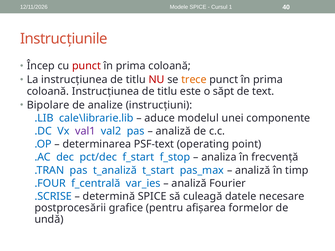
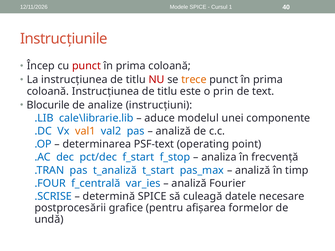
săpt: săpt -> prin (223, 91)
Bipolare: Bipolare -> Blocurile (48, 105)
val1 colour: purple -> orange (85, 131)
